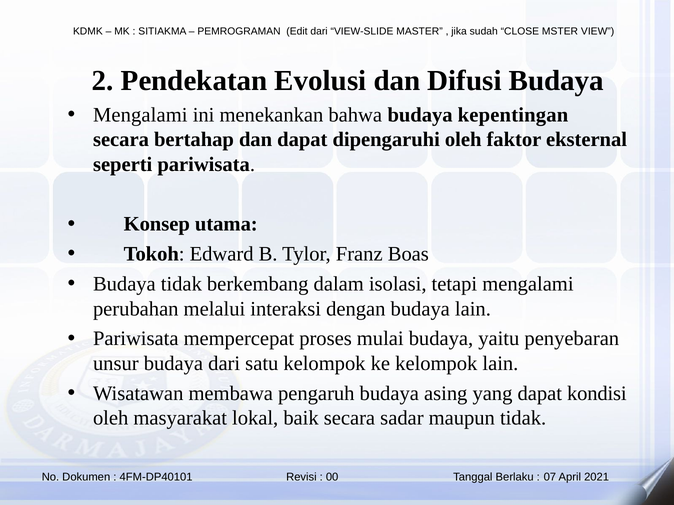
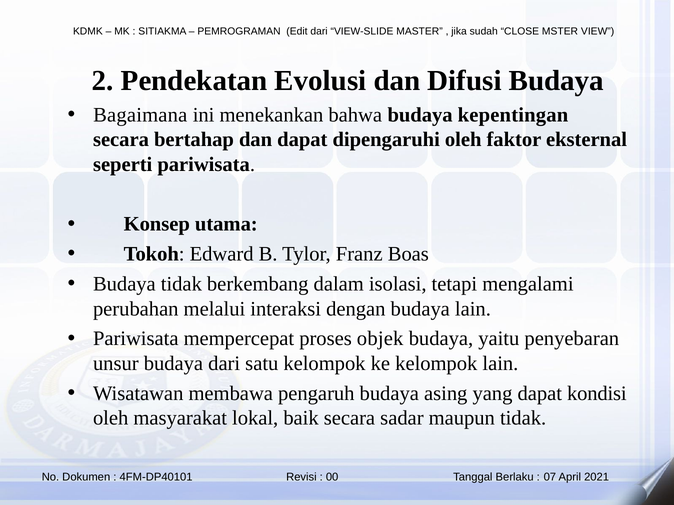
Mengalami: Mengalami -> Bagaimana (140, 115)
mulai: mulai -> objek (380, 339)
